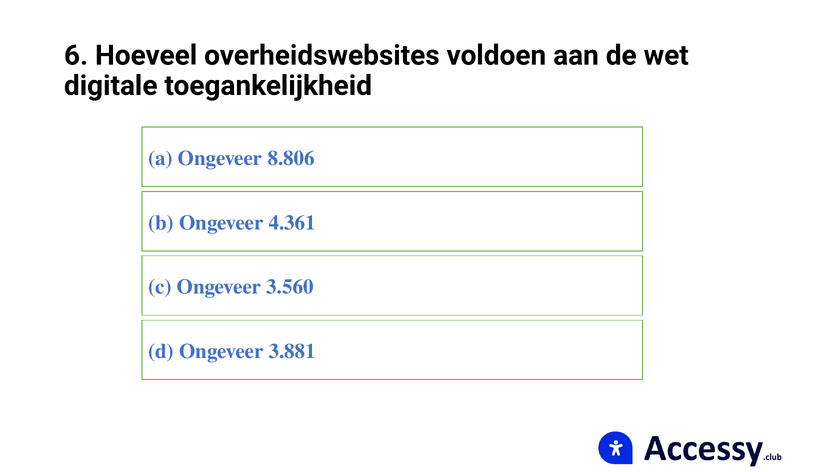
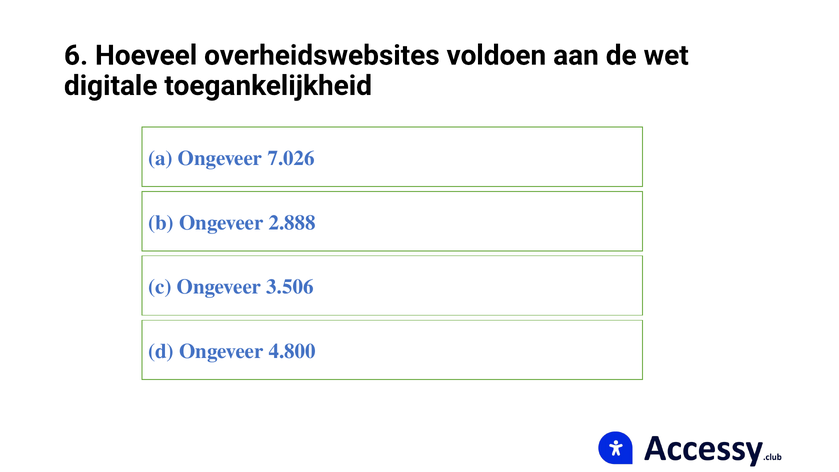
8.806: 8.806 -> 7.026 (291, 158)
4.361: 4.361 -> 2.888 (292, 223)
3.560: 3.560 -> 3.506 (290, 287)
3.881: 3.881 -> 4.800 (292, 351)
